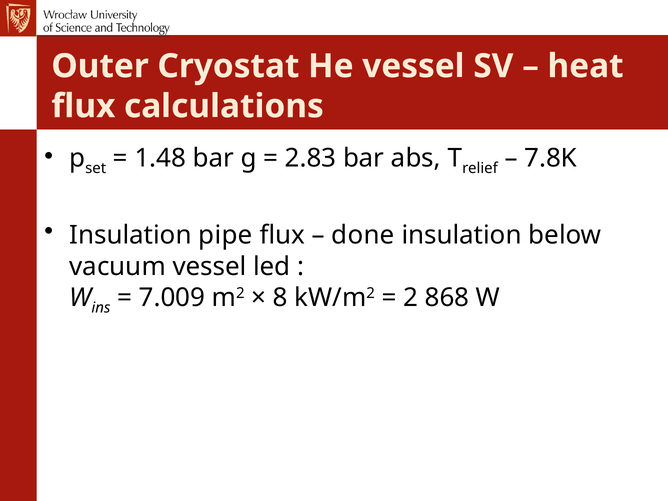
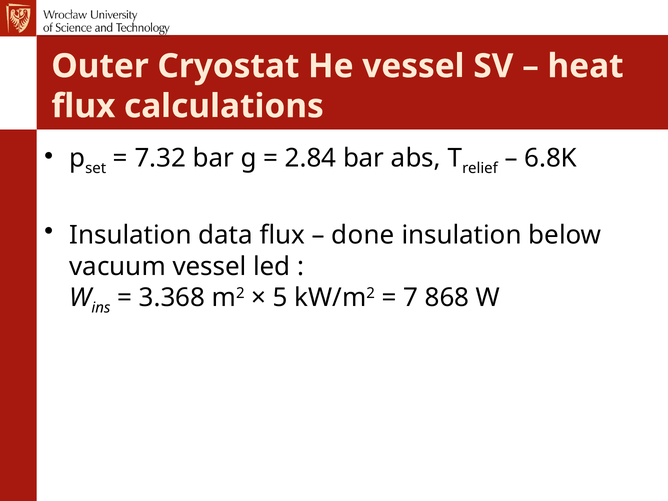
1.48: 1.48 -> 7.32 (160, 158)
2.83: 2.83 -> 2.84 (311, 158)
7.8K: 7.8K -> 6.8K (551, 158)
pipe: pipe -> data (226, 235)
7.009: 7.009 -> 3.368 (172, 298)
8: 8 -> 5 (280, 298)
2: 2 -> 7 (411, 298)
